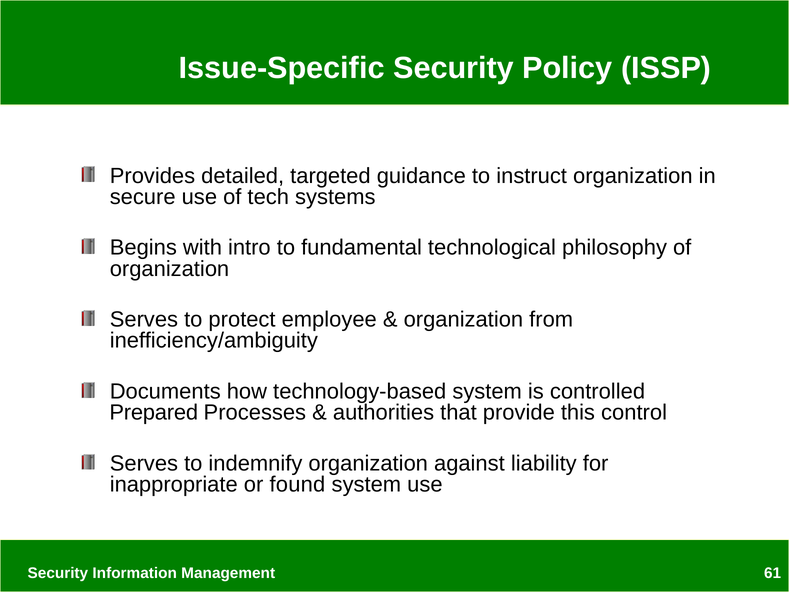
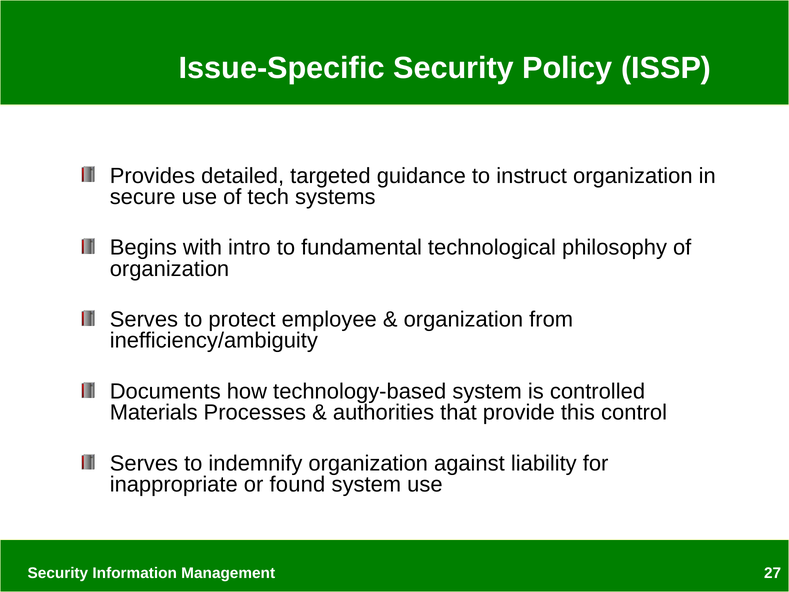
Prepared: Prepared -> Materials (154, 413)
61: 61 -> 27 (773, 573)
